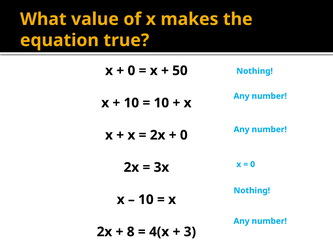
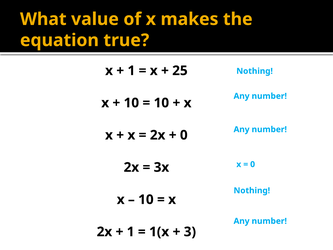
0: 0 -> 1 (131, 71)
50: 50 -> 25 (180, 71)
8: 8 -> 1 (131, 232)
4(x: 4(x -> 1(x (159, 232)
